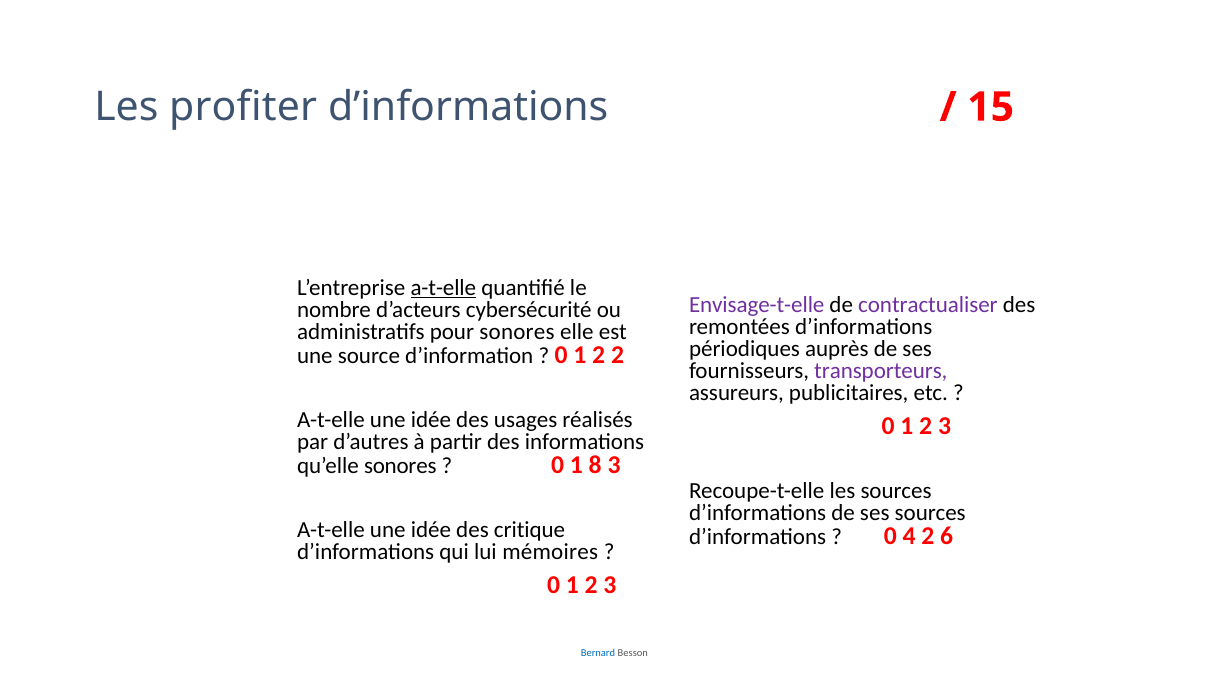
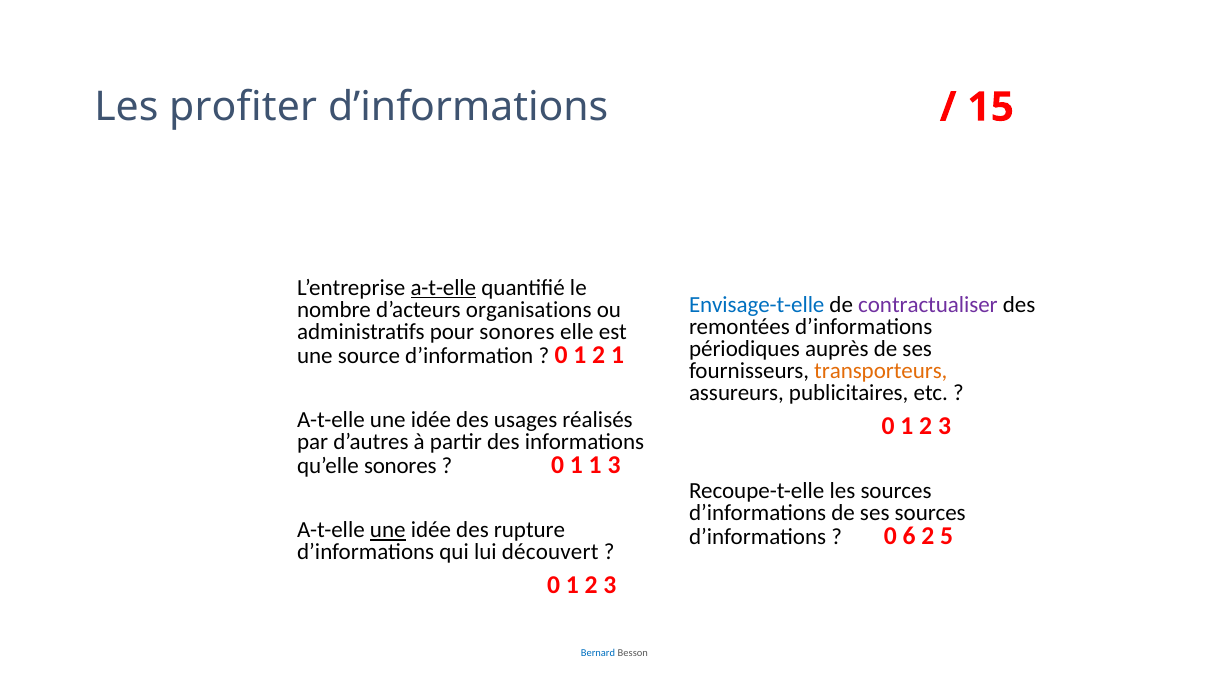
Envisage-t-elle colour: purple -> blue (757, 305)
cybersécurité: cybersécurité -> organisations (529, 310)
2 2: 2 -> 1 (618, 355)
transporteurs colour: purple -> orange (881, 371)
1 8: 8 -> 1 (595, 465)
une underline: none -> present (388, 530)
critique: critique -> rupture (530, 530)
4: 4 -> 6 (909, 536)
6: 6 -> 5 (947, 536)
mémoires: mémoires -> découvert (550, 552)
